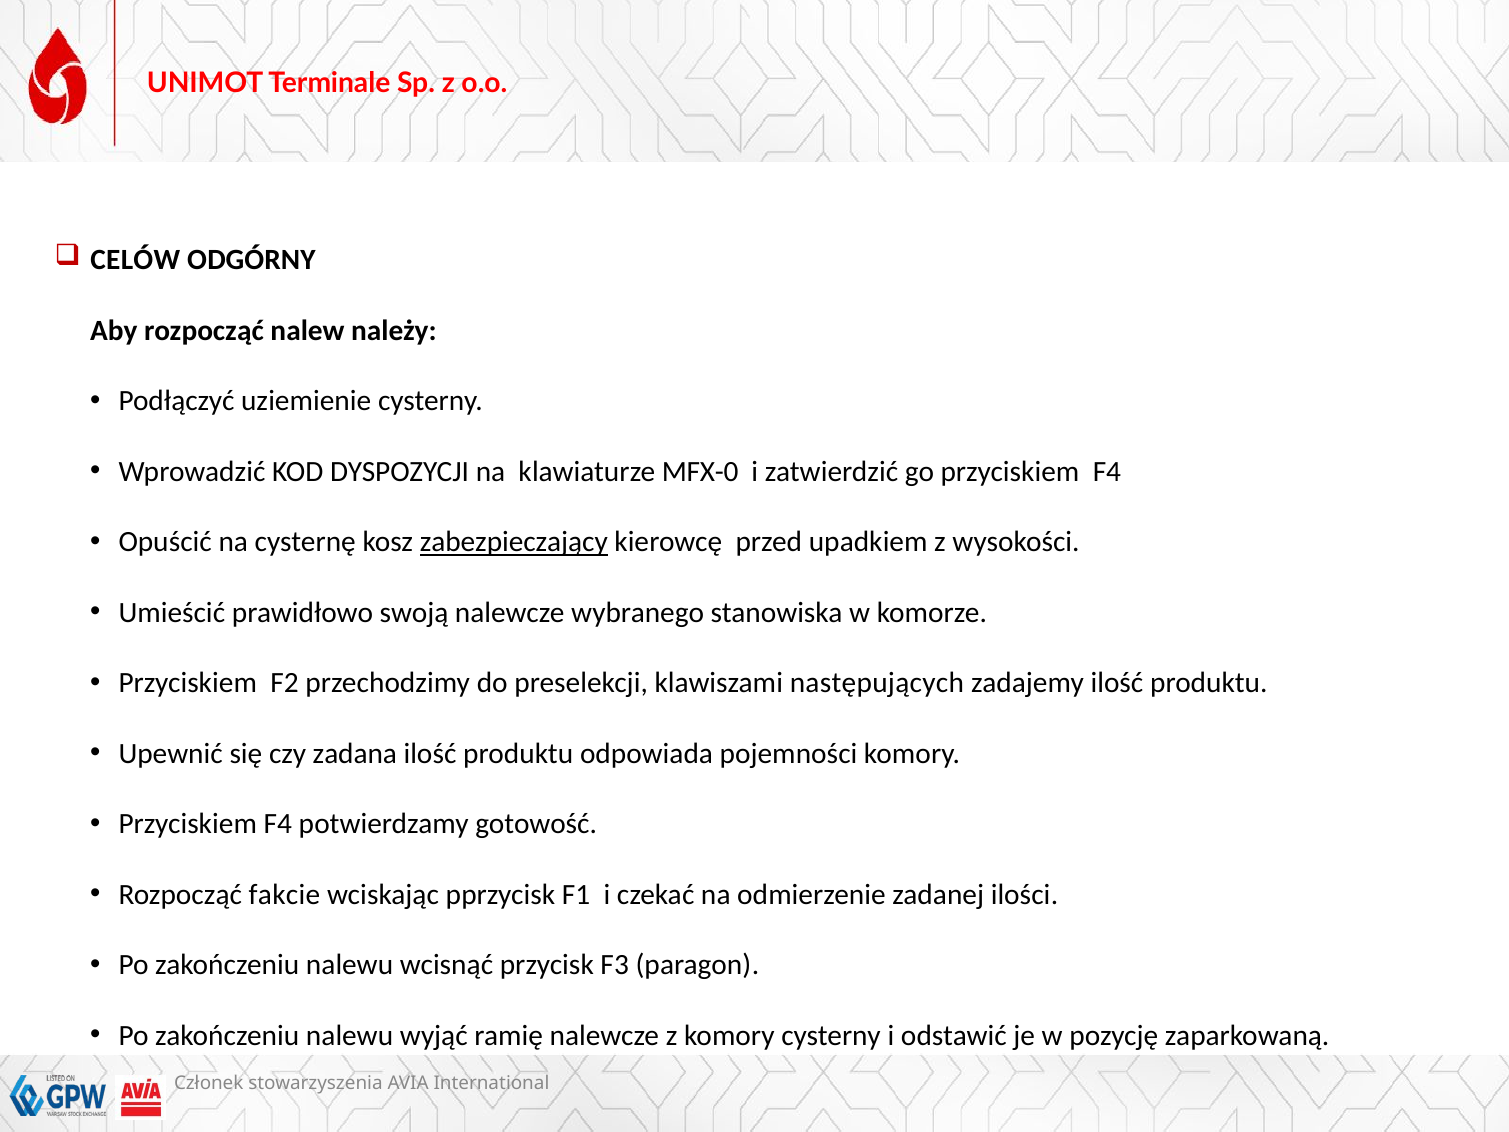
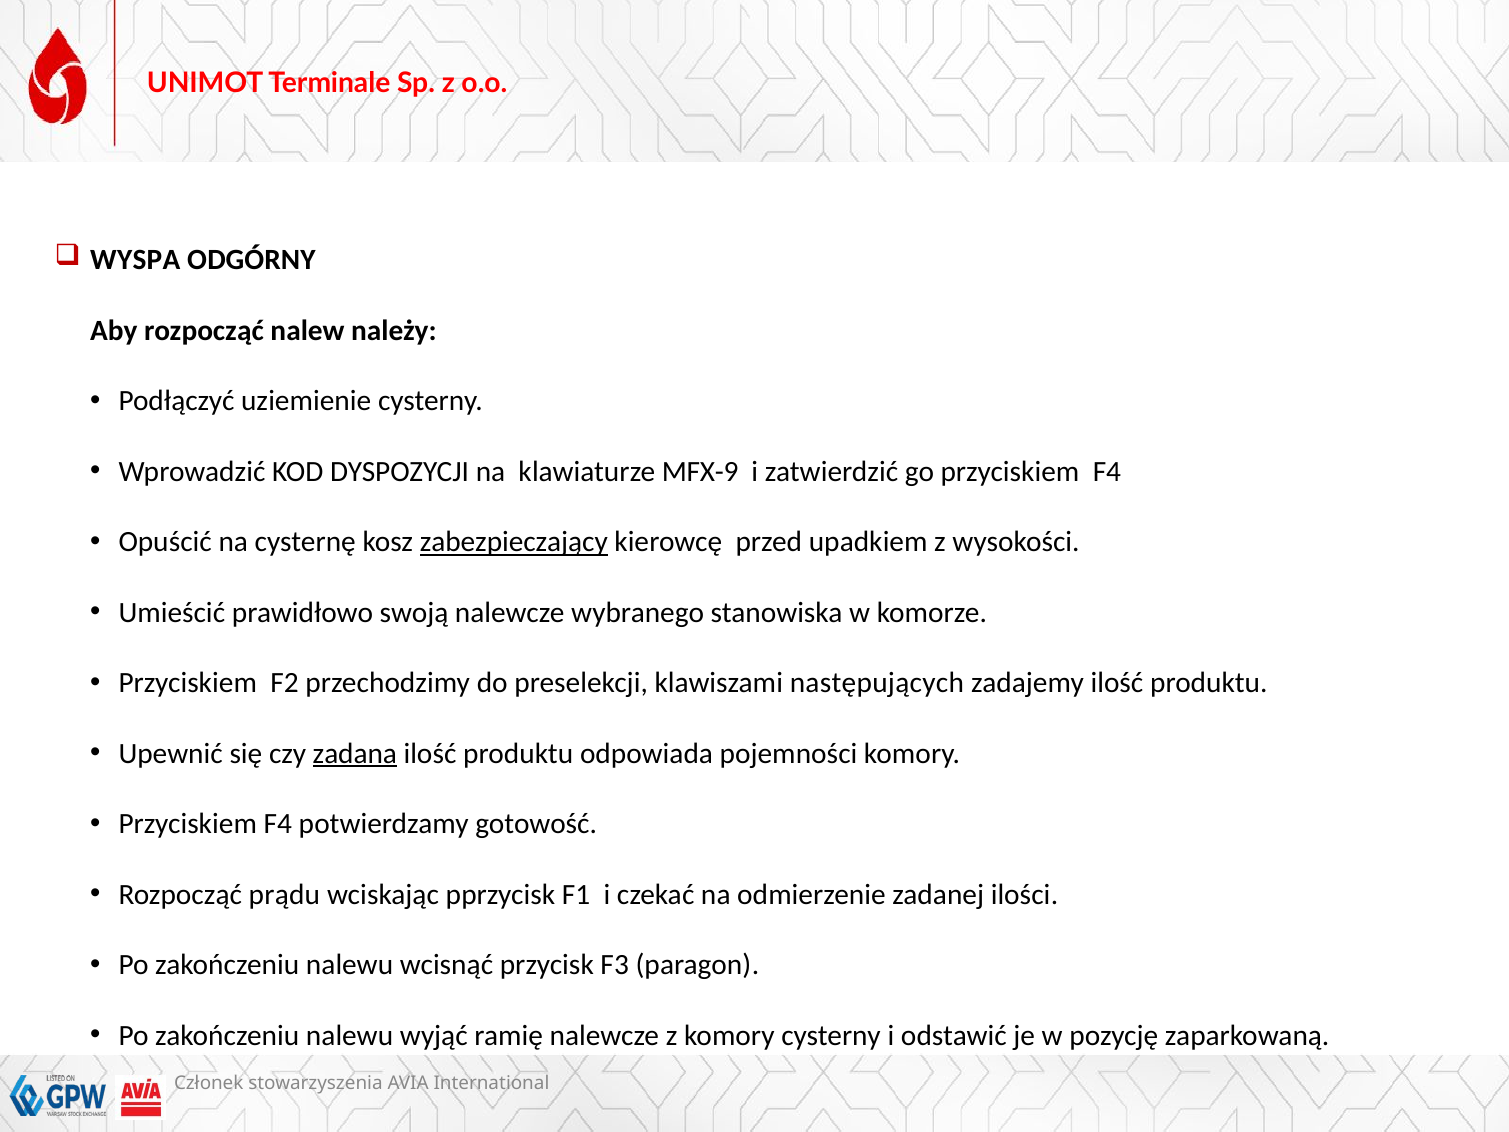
CELÓW: CELÓW -> WYSPA (135, 260)
MFX-0: MFX-0 -> MFX-9 (700, 472)
zadana underline: none -> present (355, 753)
fakcie: fakcie -> prądu (284, 894)
